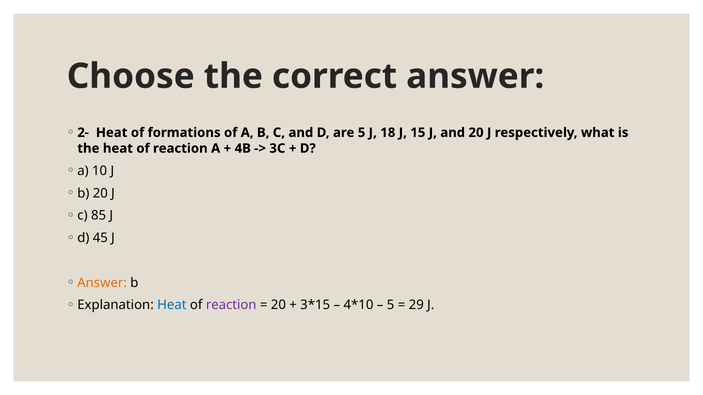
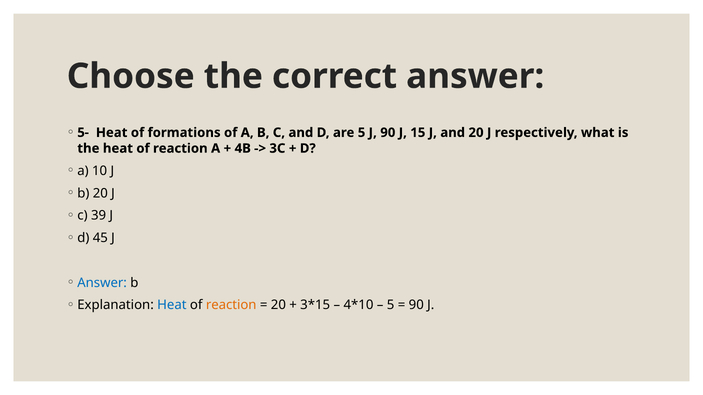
2-: 2- -> 5- (83, 133)
J 18: 18 -> 90 (388, 133)
85: 85 -> 39 (99, 216)
Answer colour: orange -> blue (102, 283)
reaction colour: purple -> orange (231, 305)
29: 29 -> 90 (416, 305)
